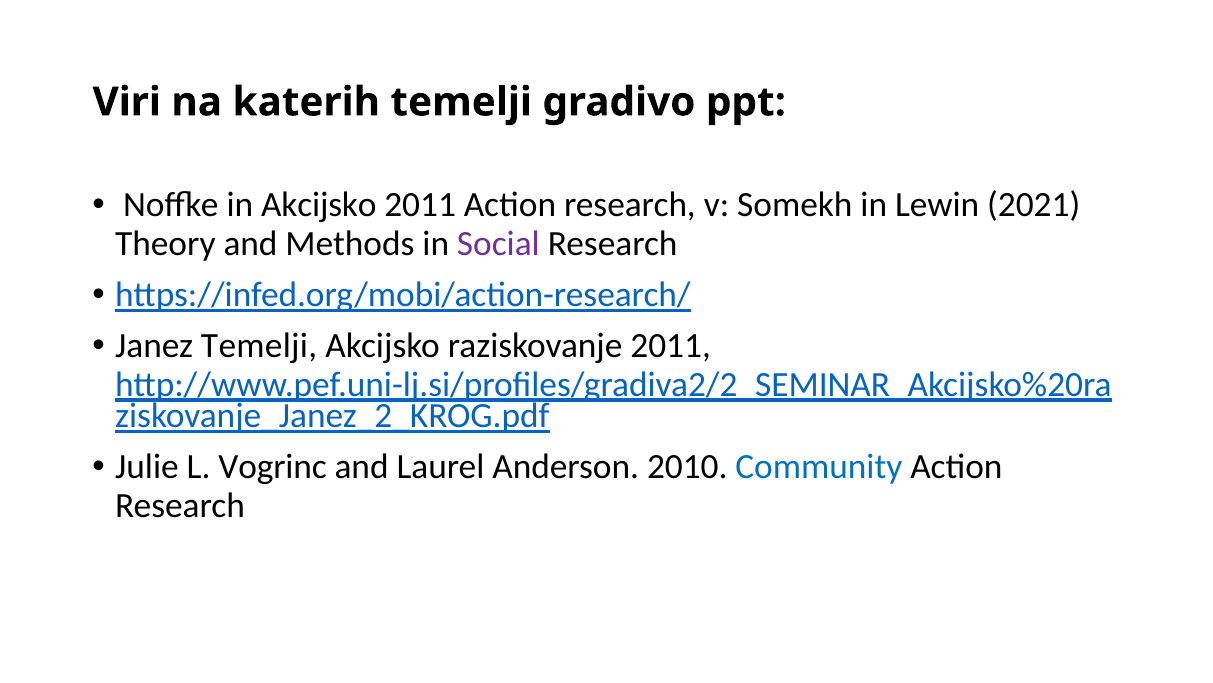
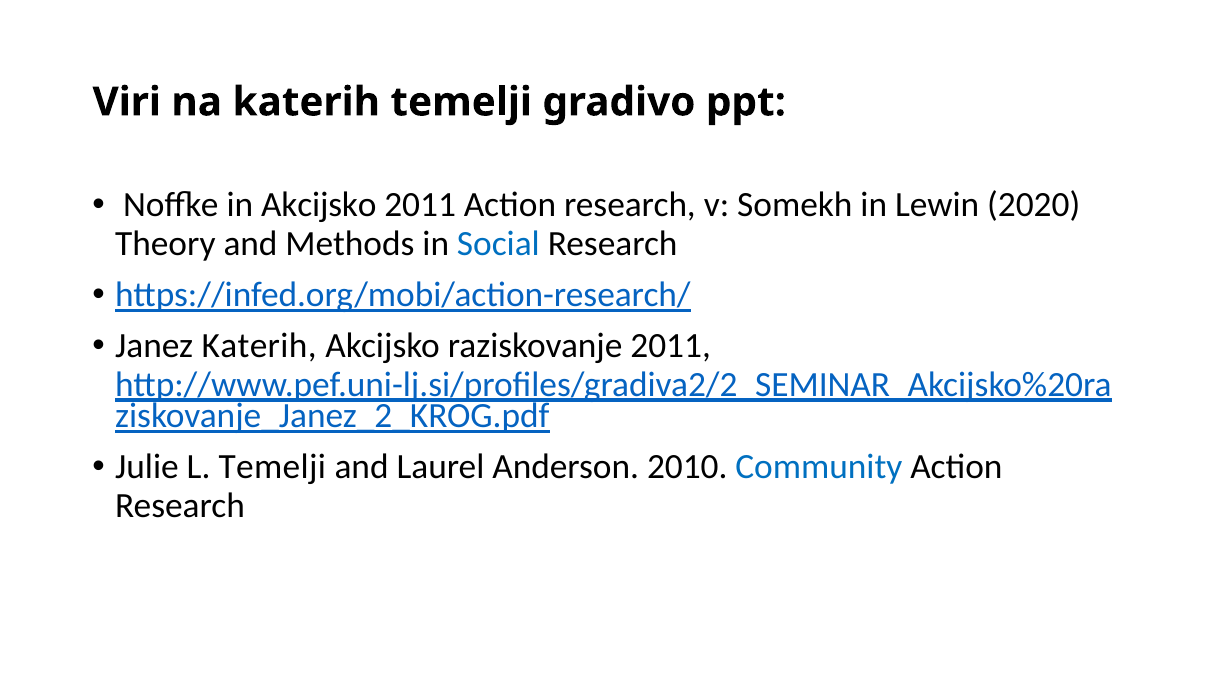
2021: 2021 -> 2020 (1034, 205)
Social colour: purple -> blue (498, 243)
Janez Temelji: Temelji -> Katerih (259, 346)
L Vogrinc: Vogrinc -> Temelji (272, 467)
